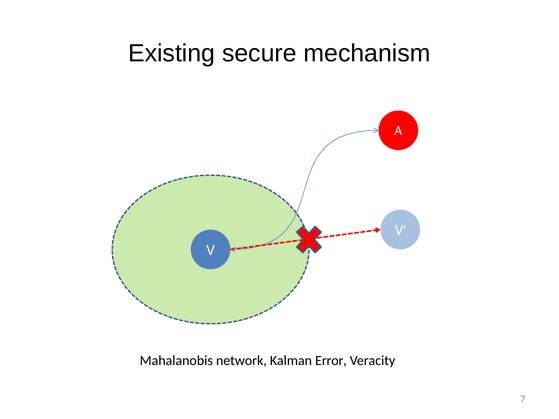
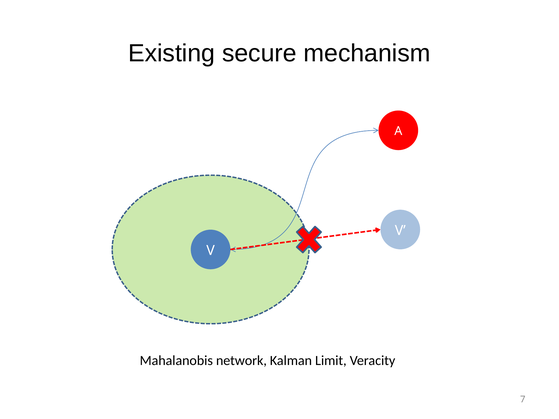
Error: Error -> Limit (331, 361)
